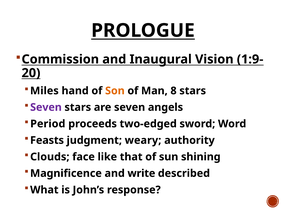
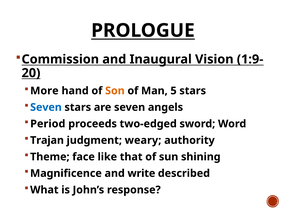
Miles: Miles -> More (44, 91)
8: 8 -> 5 (174, 91)
Seven colour: purple -> blue (46, 108)
Feasts: Feasts -> Trajan (47, 141)
Clouds: Clouds -> Theme (50, 157)
